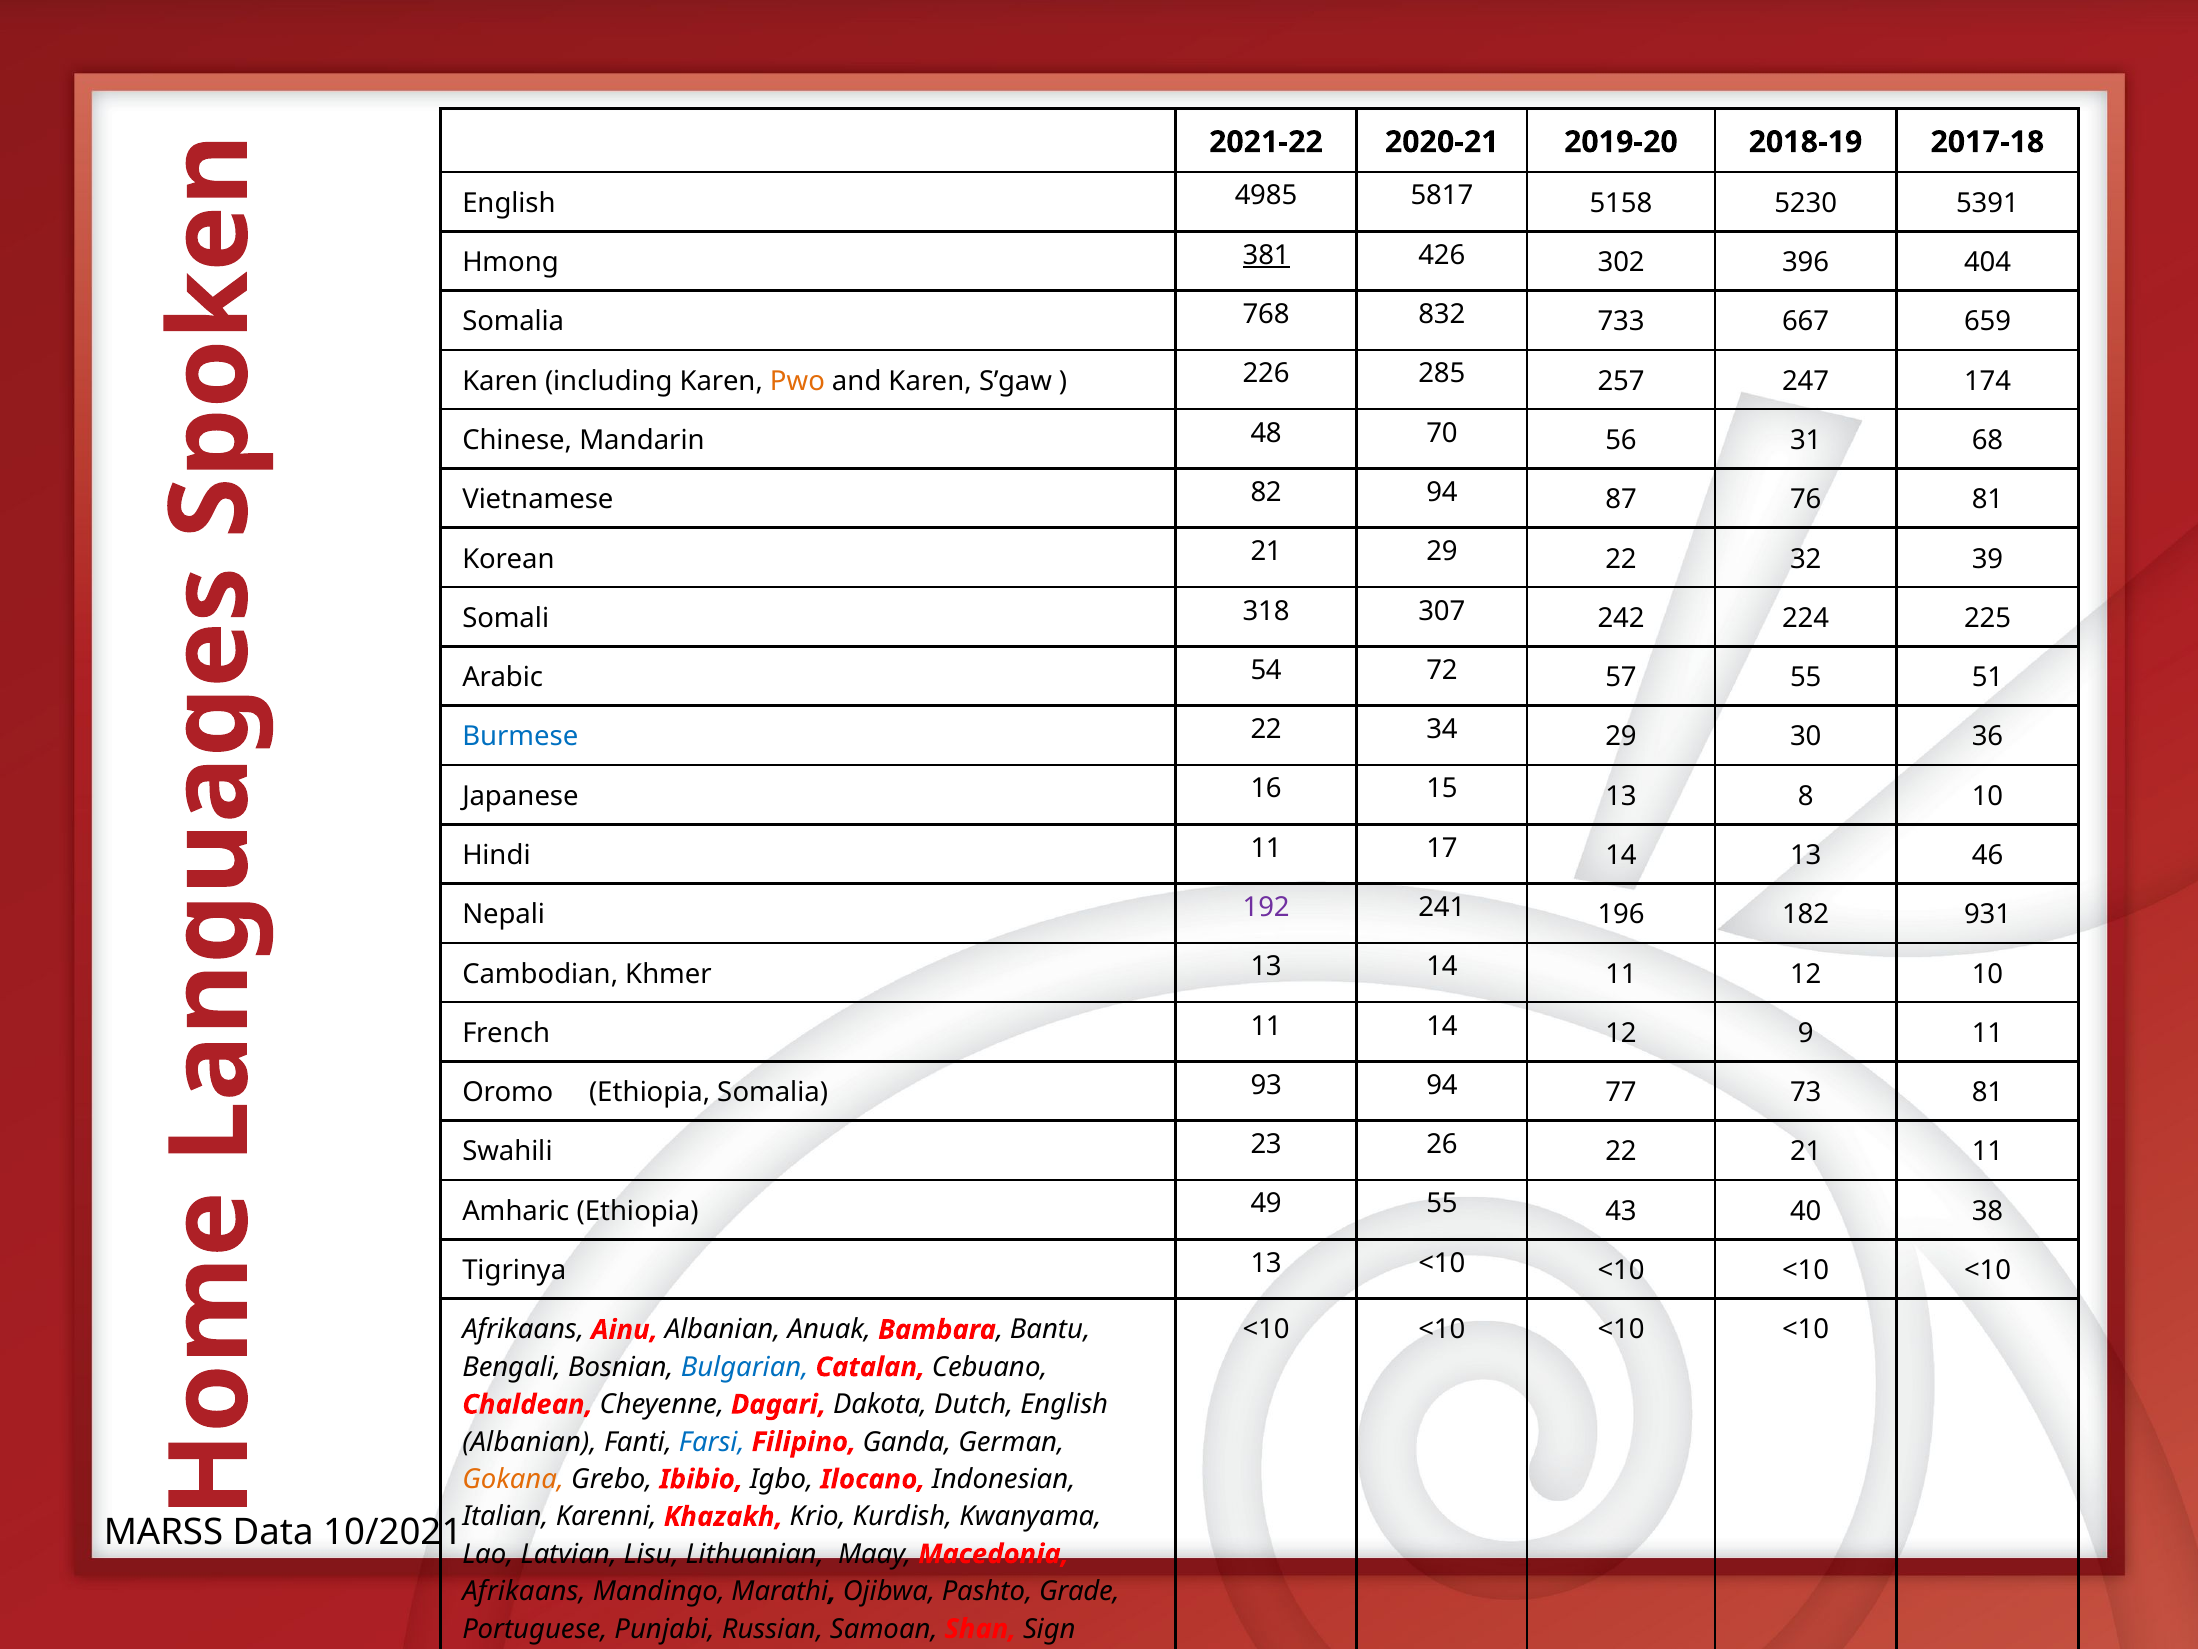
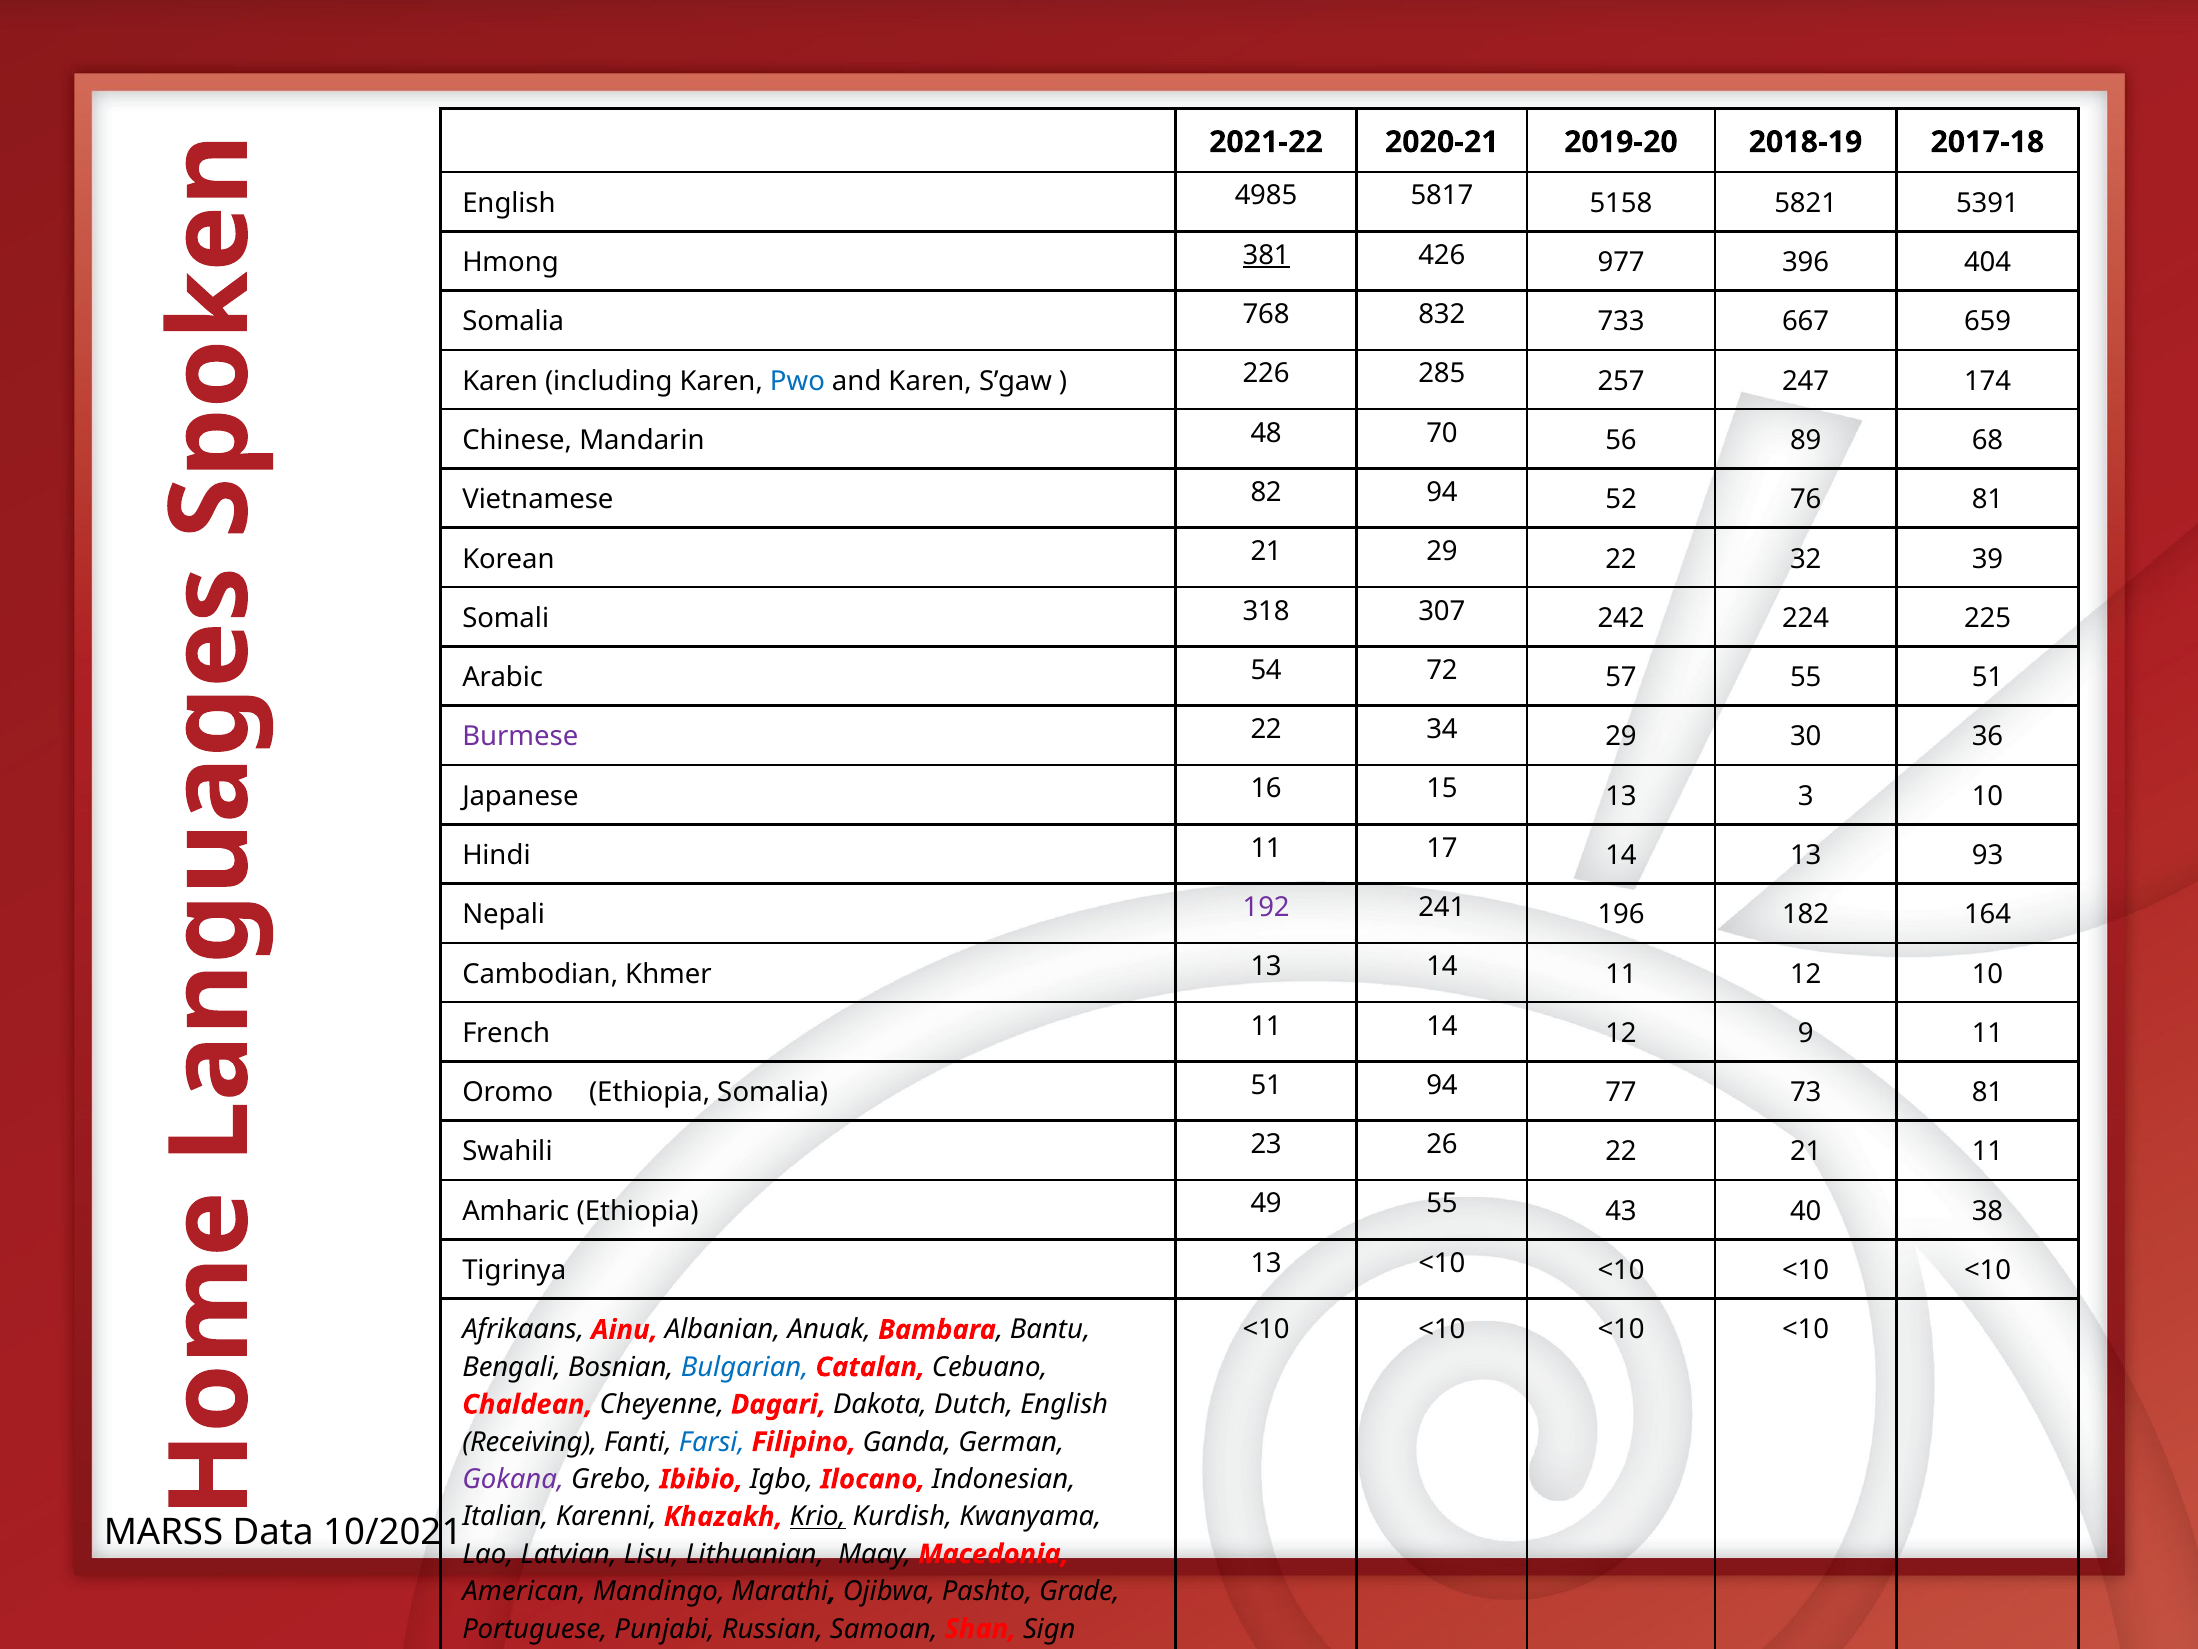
5230: 5230 -> 5821 (1806, 203)
302: 302 -> 977 (1621, 262)
Pwo colour: orange -> blue (797, 381)
31: 31 -> 89 (1806, 440)
87: 87 -> 52 (1621, 499)
Burmese colour: blue -> purple (520, 737)
8: 8 -> 3 (1806, 796)
46: 46 -> 93 (1988, 855)
931: 931 -> 164 (1988, 914)
Somalia 93: 93 -> 51 (1266, 1085)
Albanian: Albanian -> Receiving (530, 1442)
Gokana colour: orange -> purple (513, 1479)
Krio underline: none -> present (818, 1516)
Afrikaans: Afrikaans -> American (524, 1591)
